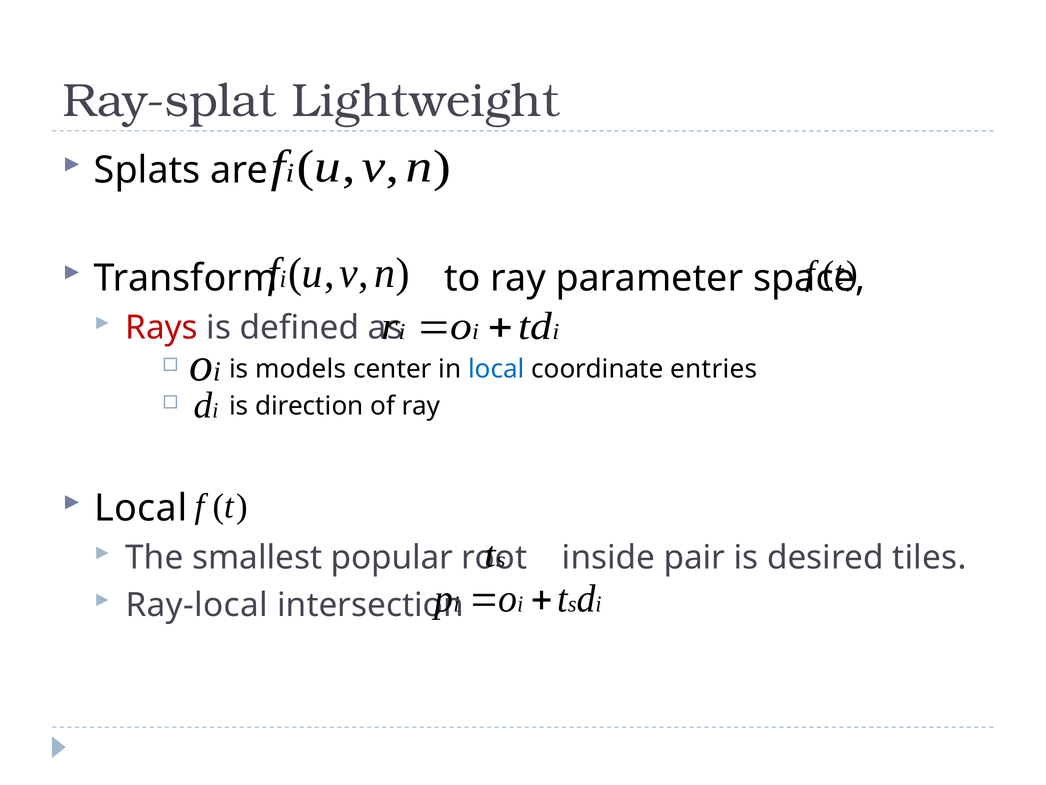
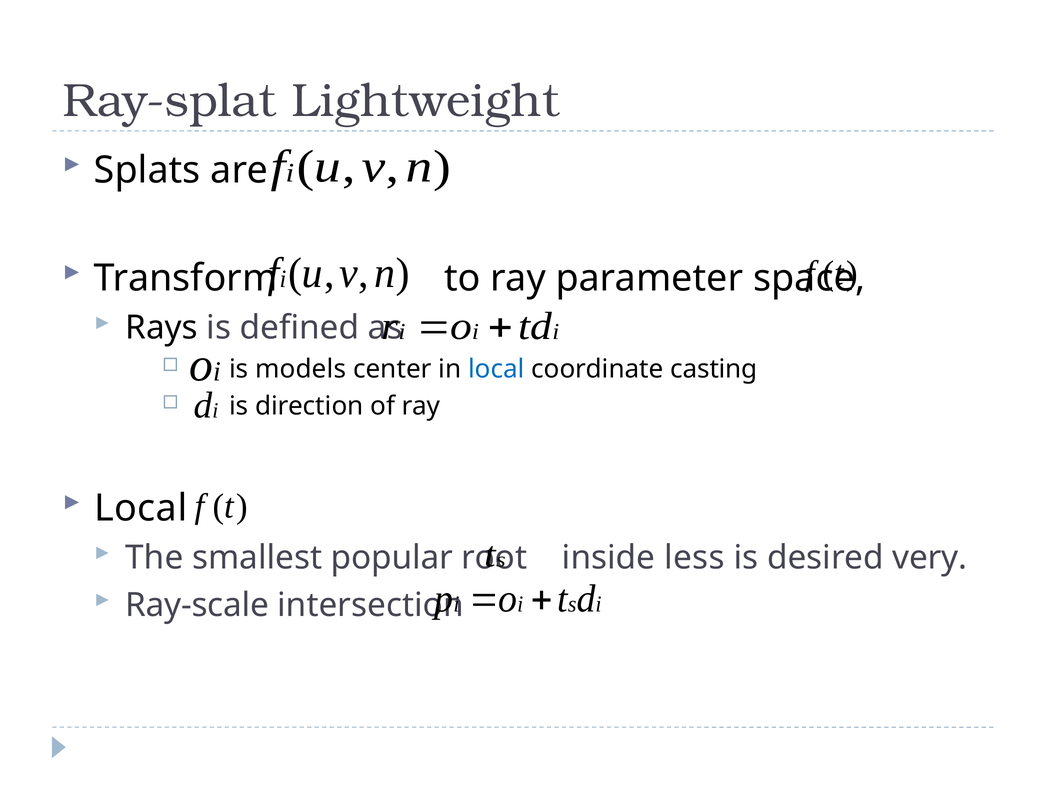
Rays colour: red -> black (162, 328)
entries: entries -> casting (714, 369)
pair: pair -> less (694, 557)
tiles: tiles -> very (930, 557)
Ray-local: Ray-local -> Ray-scale (197, 605)
